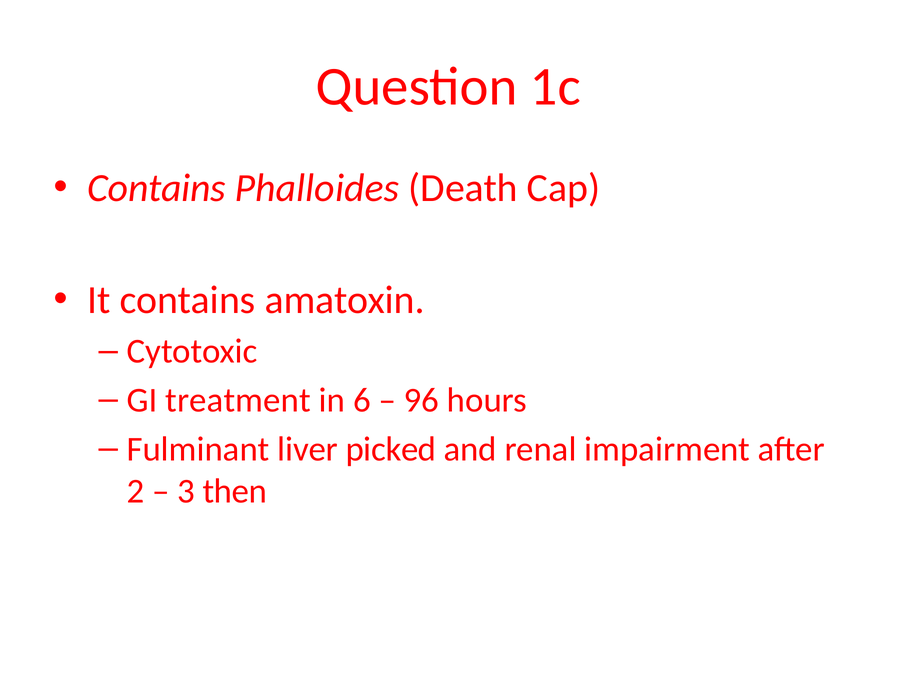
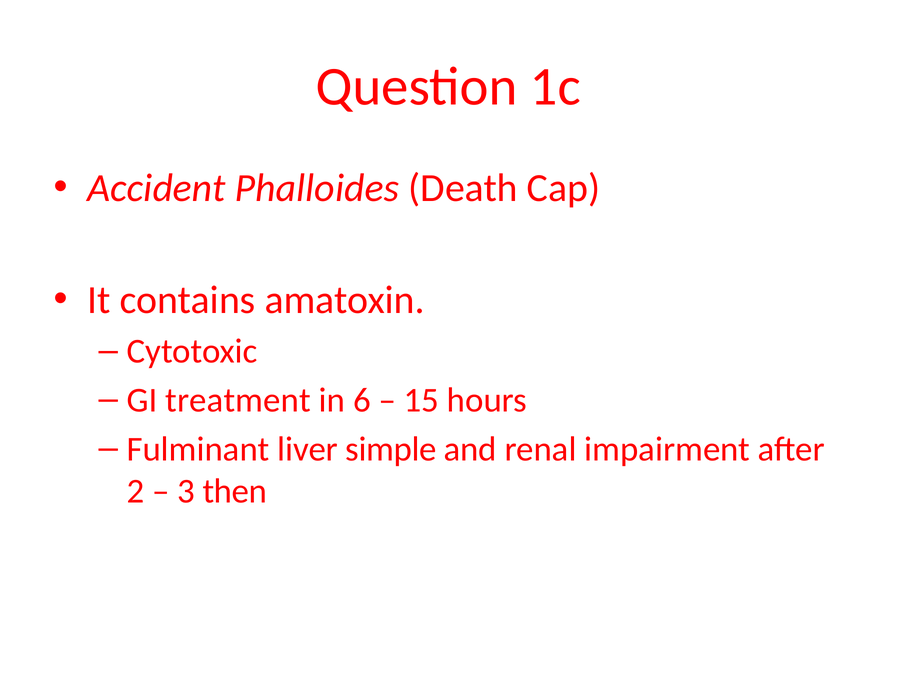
Contains: Contains -> Accident (157, 188)
96: 96 -> 15 (421, 400)
picked: picked -> simple (391, 449)
